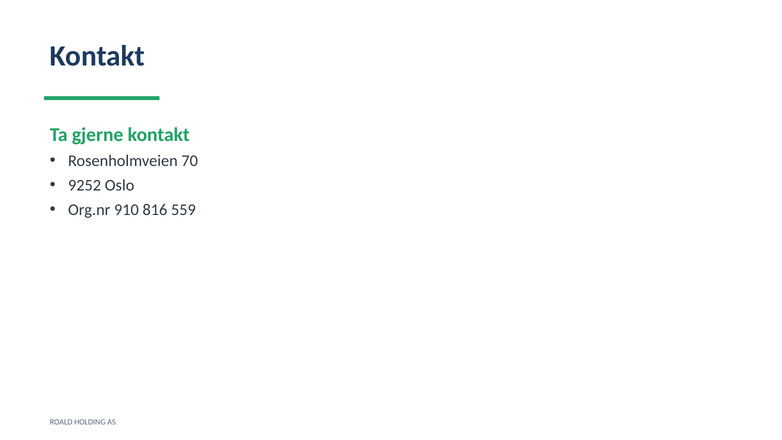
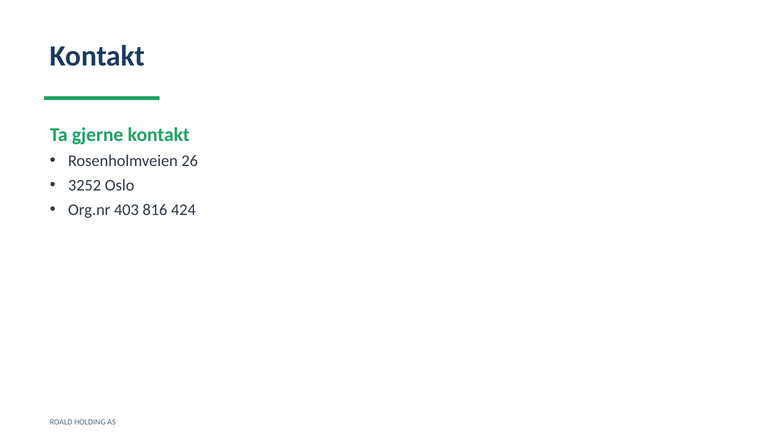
70: 70 -> 26 (190, 161)
9252: 9252 -> 3252 (85, 185)
910: 910 -> 403 (126, 210)
559: 559 -> 424 (183, 210)
